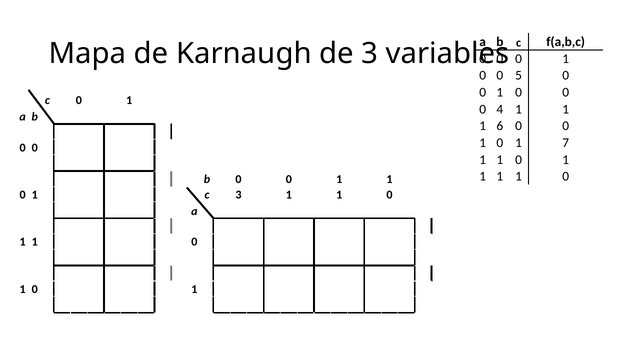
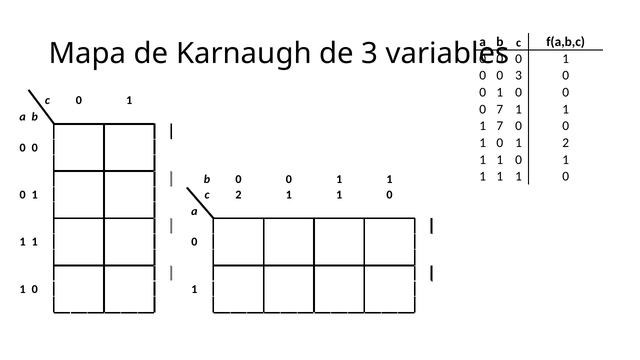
5: 5 -> 3 (519, 76)
0 4: 4 -> 7 (500, 109)
1 6: 6 -> 7 (500, 126)
1 7: 7 -> 2 (566, 143)
3: 3 -> 2 (238, 195)
